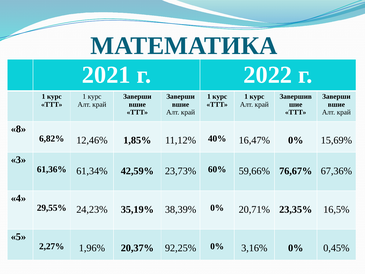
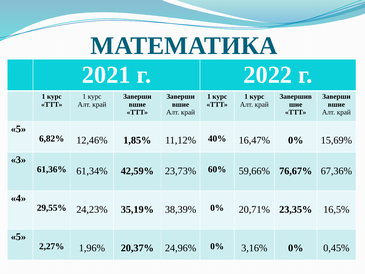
8: 8 -> 5 (18, 129)
92,25%: 92,25% -> 24,96% (181, 248)
